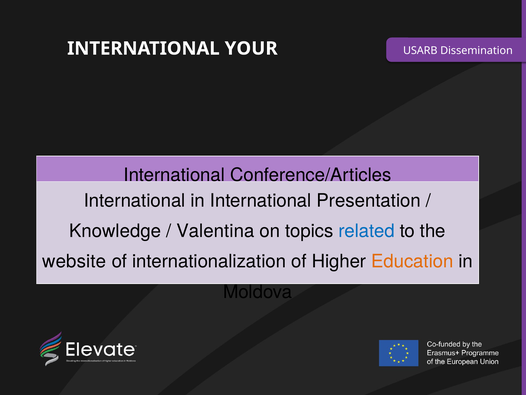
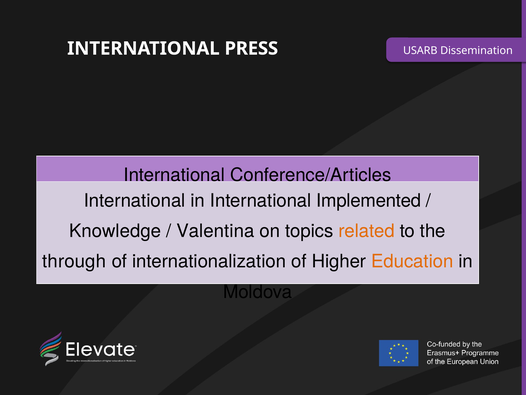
YOUR: YOUR -> PRESS (251, 48)
Presentation: Presentation -> Implemented (369, 200)
related colour: blue -> orange (367, 231)
website: website -> through (74, 261)
